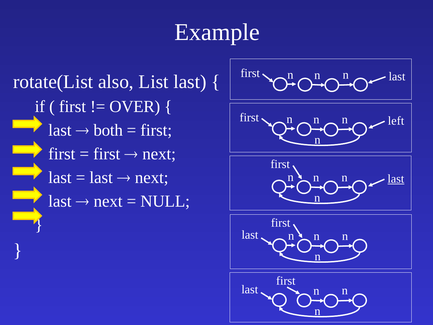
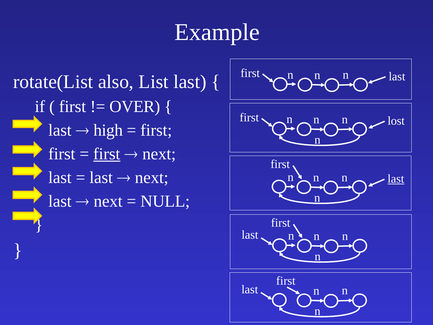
left: left -> lost (396, 121)
both: both -> high (108, 130)
first underline: none -> present (107, 154)
